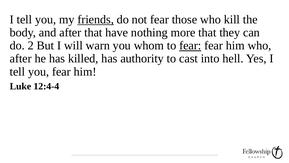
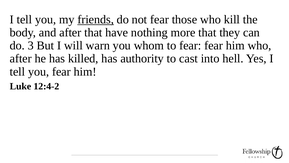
2: 2 -> 3 (31, 45)
fear underline: present -> none (190, 45)
12:4-4: 12:4-4 -> 12:4-2 (46, 86)
